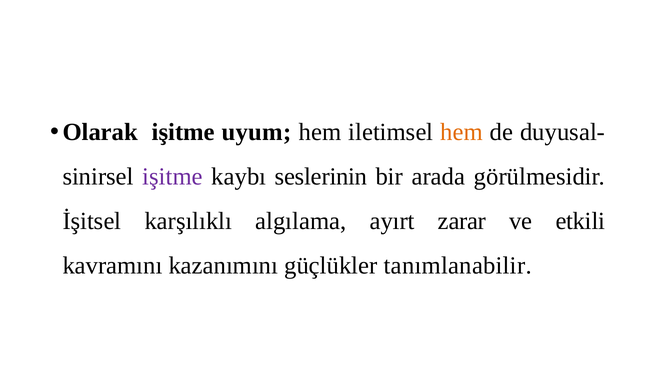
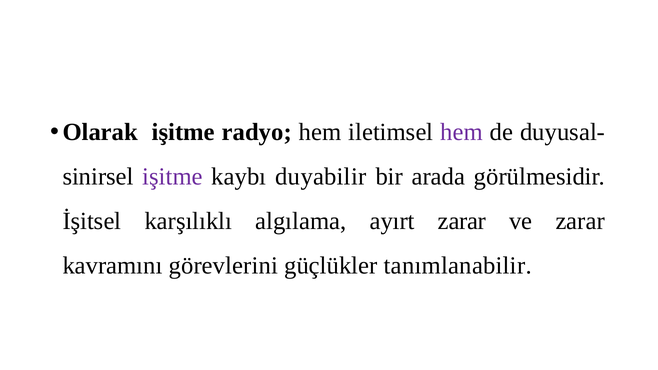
uyum: uyum -> radyo (257, 132)
hem colour: orange -> purple (462, 132)
seslerinin: seslerinin -> duyabilir (321, 177)
ve etkili: etkili -> zarar (580, 221)
kazanımını: kazanımını -> görevlerini (223, 266)
